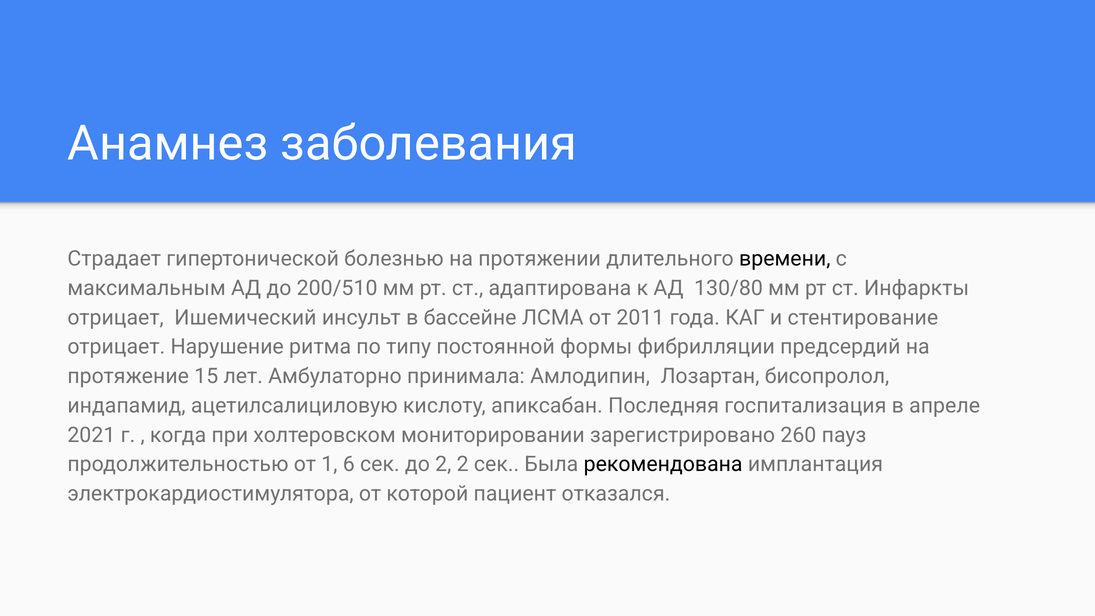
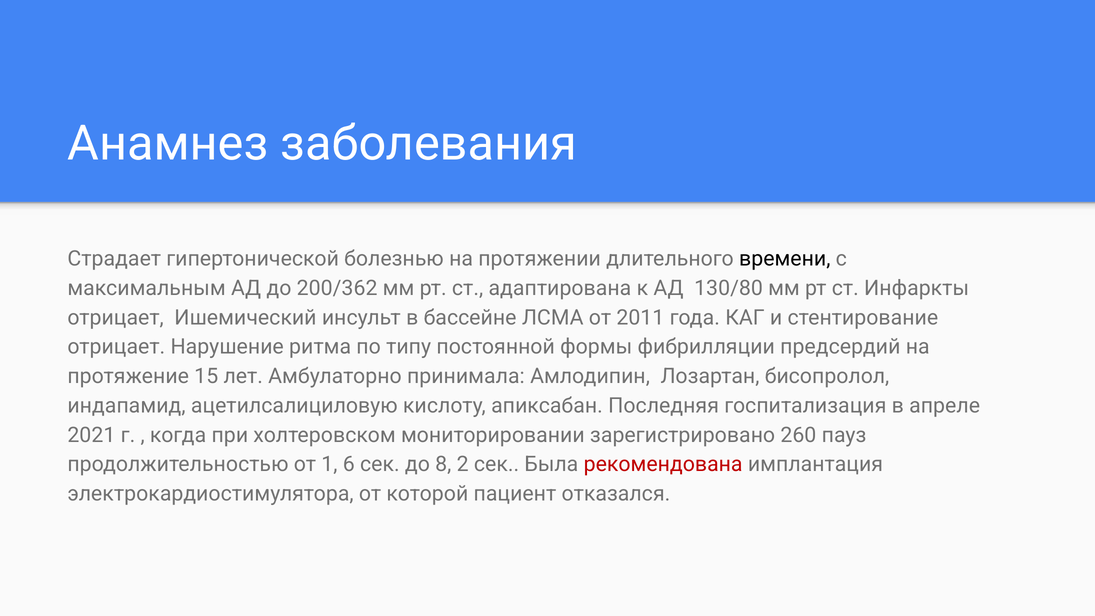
200/510: 200/510 -> 200/362 (337, 288)
до 2: 2 -> 8 (443, 464)
рекомендована colour: black -> red (663, 464)
